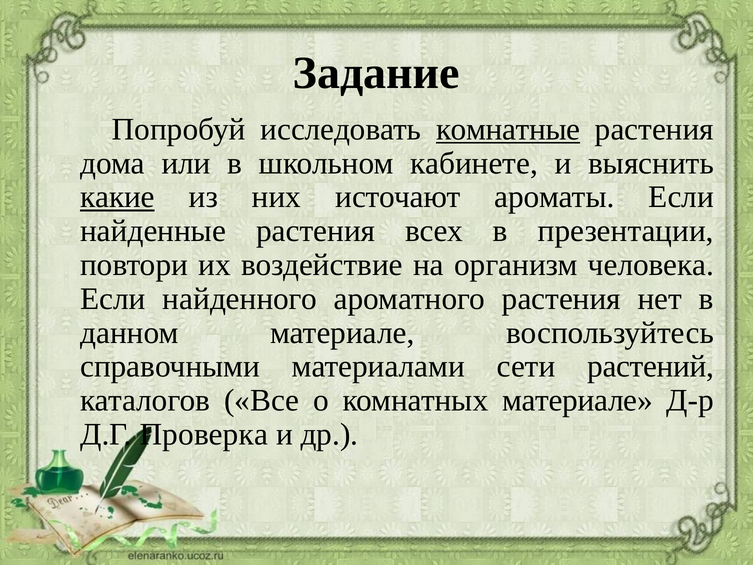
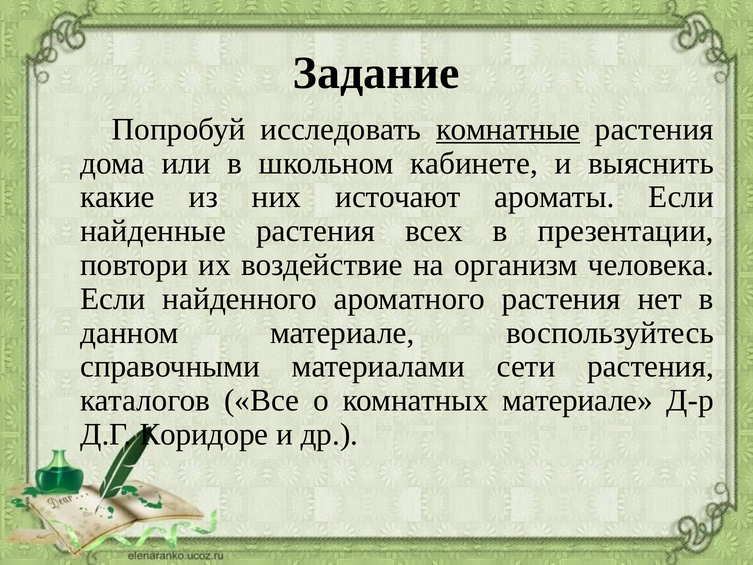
какие underline: present -> none (118, 197)
сети растений: растений -> растения (651, 366)
Проверка: Проверка -> Коридоре (204, 434)
